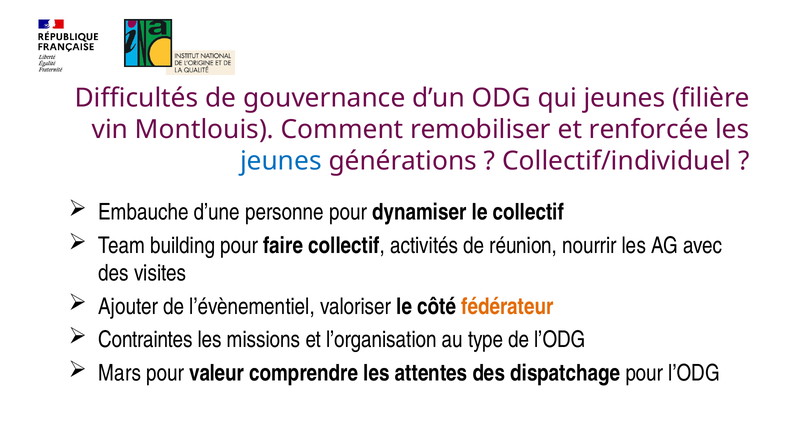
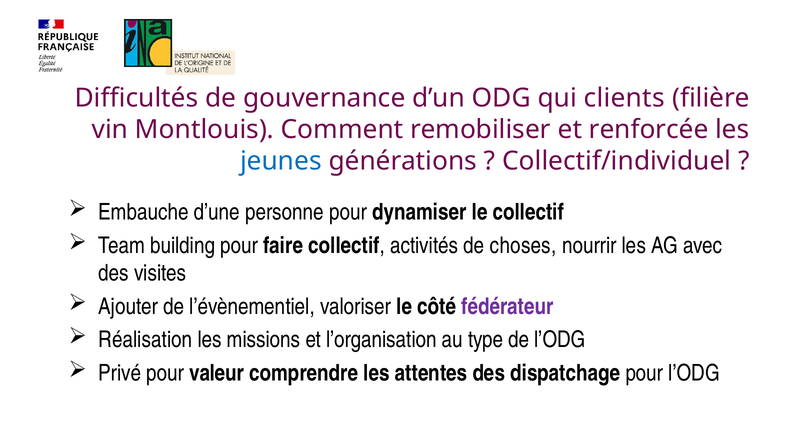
qui jeunes: jeunes -> clients (624, 98)
réunion: réunion -> choses (523, 246)
fédérateur colour: orange -> purple (507, 307)
Contraintes: Contraintes -> Réalisation (145, 340)
Mars: Mars -> Privé (120, 374)
